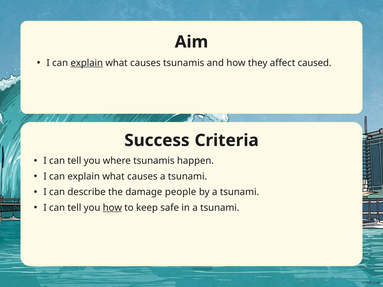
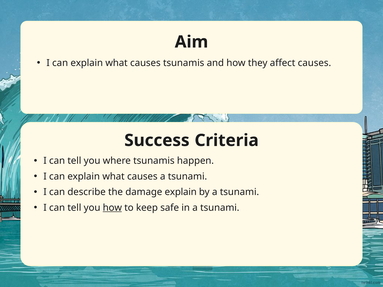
explain underline: present -> none (87, 63)
affect caused: caused -> causes (314, 63)
damage people: people -> explain (181, 192)
